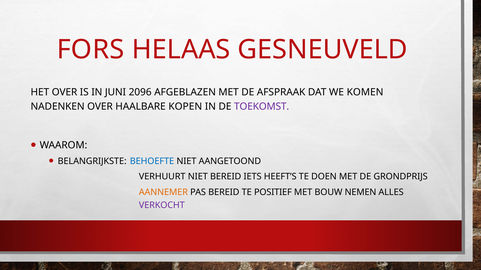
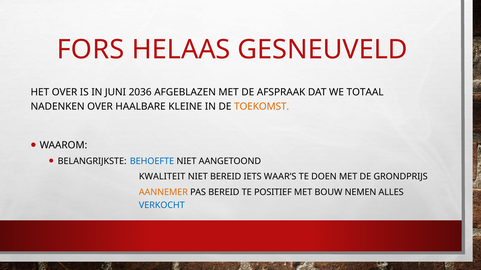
2096: 2096 -> 2036 (140, 92)
KOMEN: KOMEN -> TOTAAL (365, 92)
KOPEN: KOPEN -> KLEINE (185, 107)
TOEKOMST colour: purple -> orange (262, 107)
VERHUURT: VERHUURT -> KWALITEIT (162, 177)
HEEFT’S: HEEFT’S -> WAAR’S (280, 177)
VERKOCHT colour: purple -> blue (162, 206)
